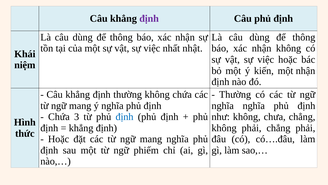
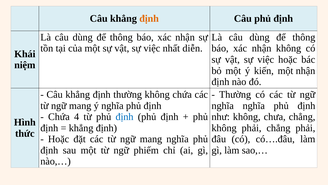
định colour: purple -> orange (149, 19)
nhật: nhật -> diễn (193, 48)
3: 3 -> 4 (77, 117)
